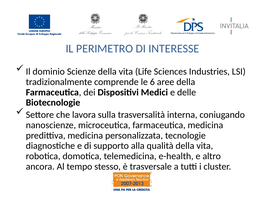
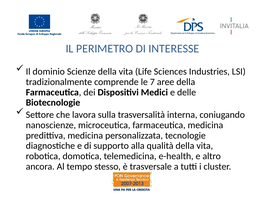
6: 6 -> 7 (152, 82)
